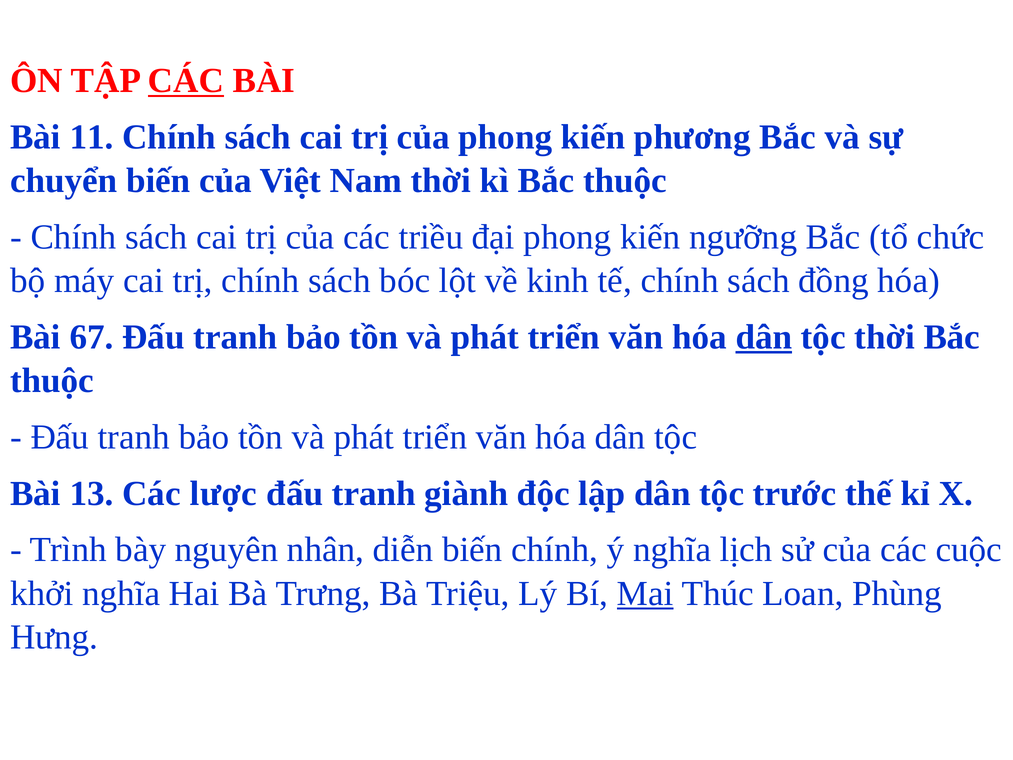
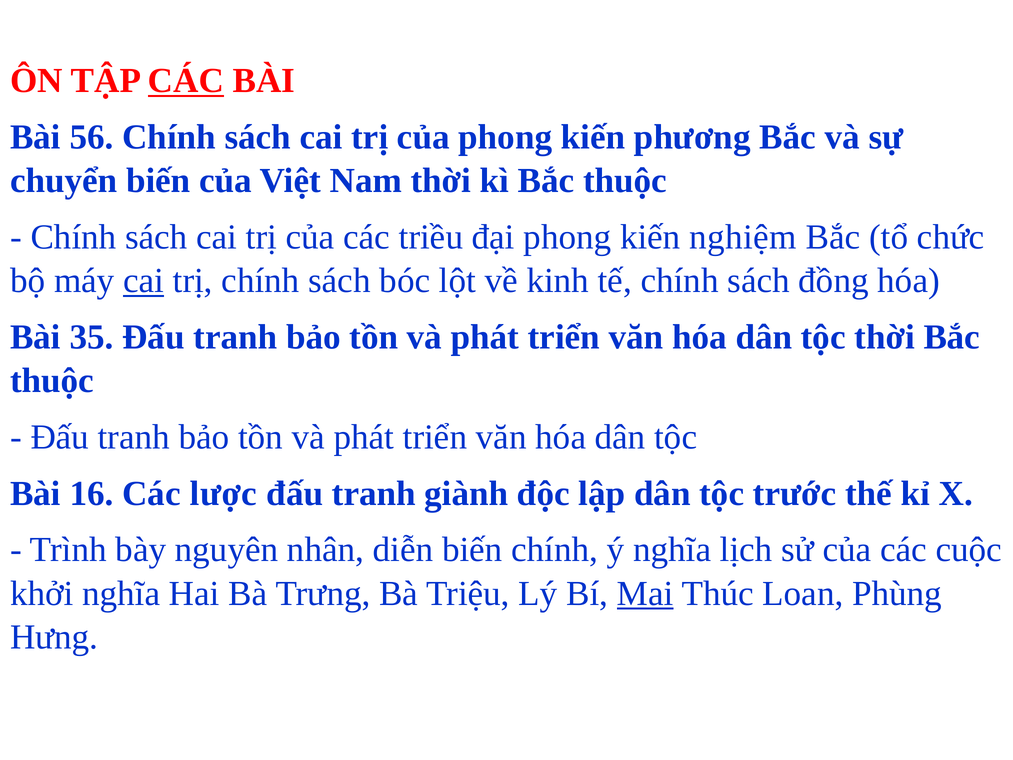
11: 11 -> 56 (91, 137)
ngưỡng: ngưỡng -> nghiệm (743, 237)
cai underline: none -> present (144, 281)
67: 67 -> 35 (91, 337)
dân underline: present -> none (764, 337)
13: 13 -> 16 (91, 493)
